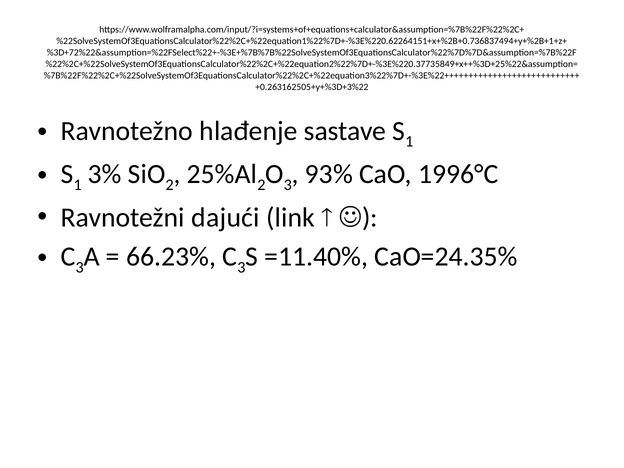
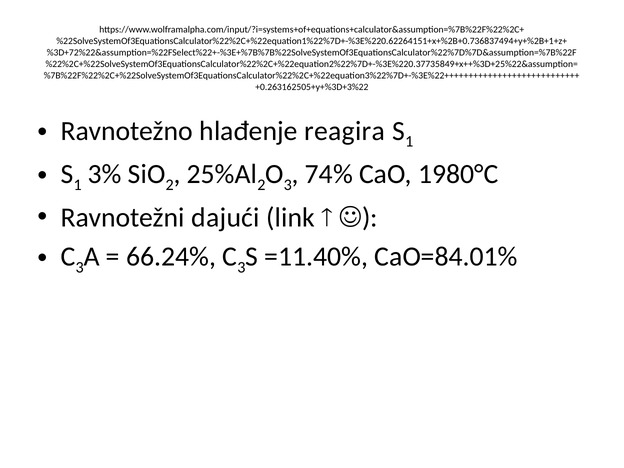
sastave: sastave -> reagira (345, 131)
93%: 93% -> 74% (329, 174)
1996°C: 1996°C -> 1980°C (458, 174)
66.23%: 66.23% -> 66.24% (171, 257)
CaO=24.35%: CaO=24.35% -> CaO=84.01% (446, 257)
